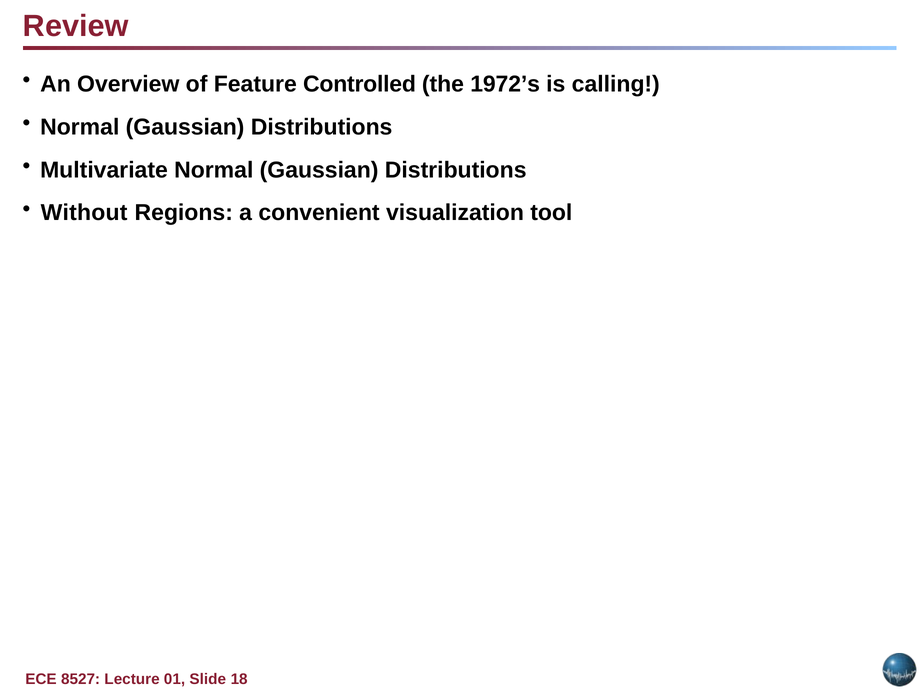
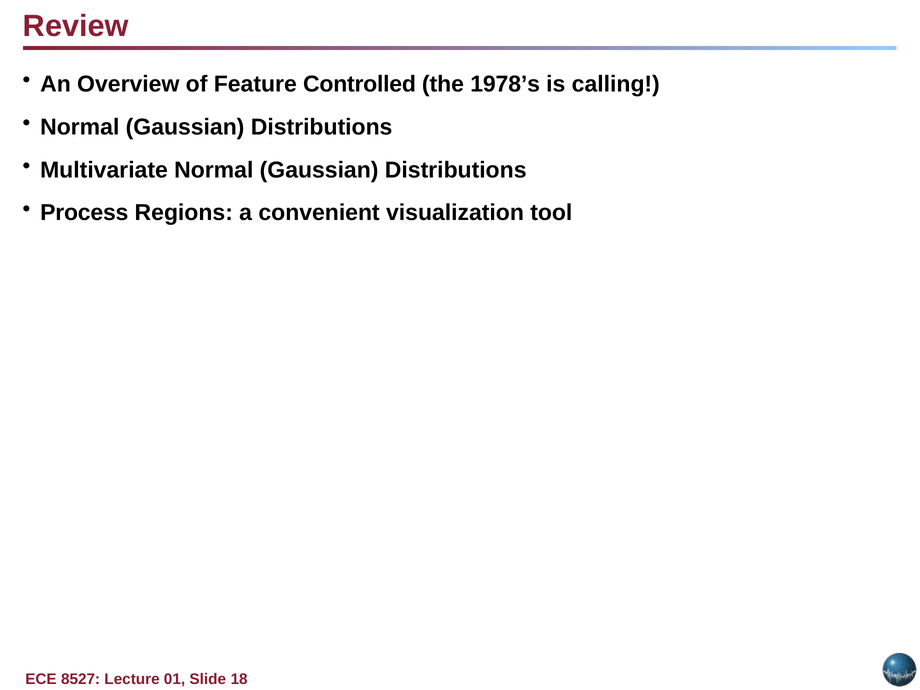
1972’s: 1972’s -> 1978’s (505, 84)
Without: Without -> Process (84, 213)
